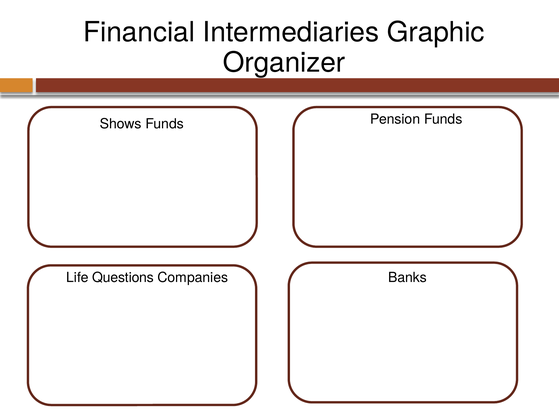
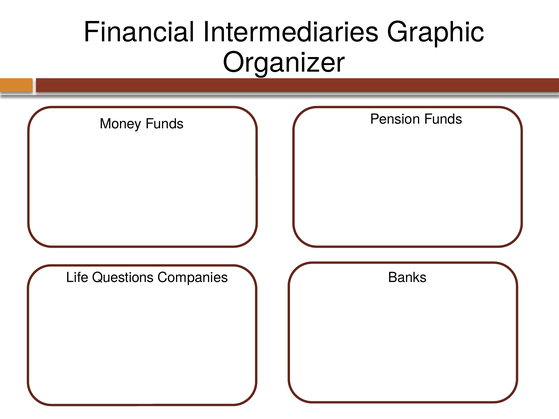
Shows: Shows -> Money (121, 124)
